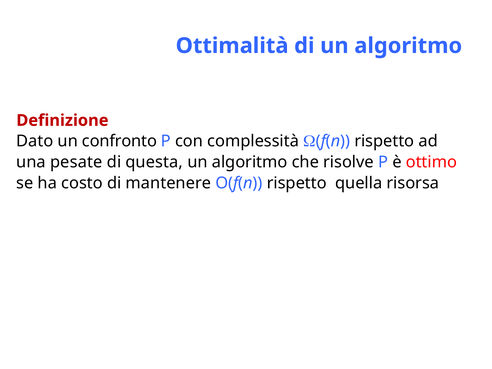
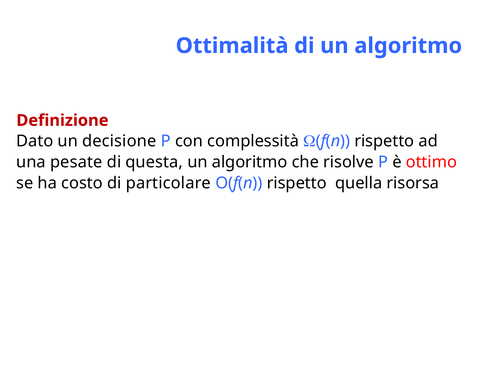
confronto: confronto -> decisione (119, 141)
mantenere: mantenere -> particolare (168, 183)
